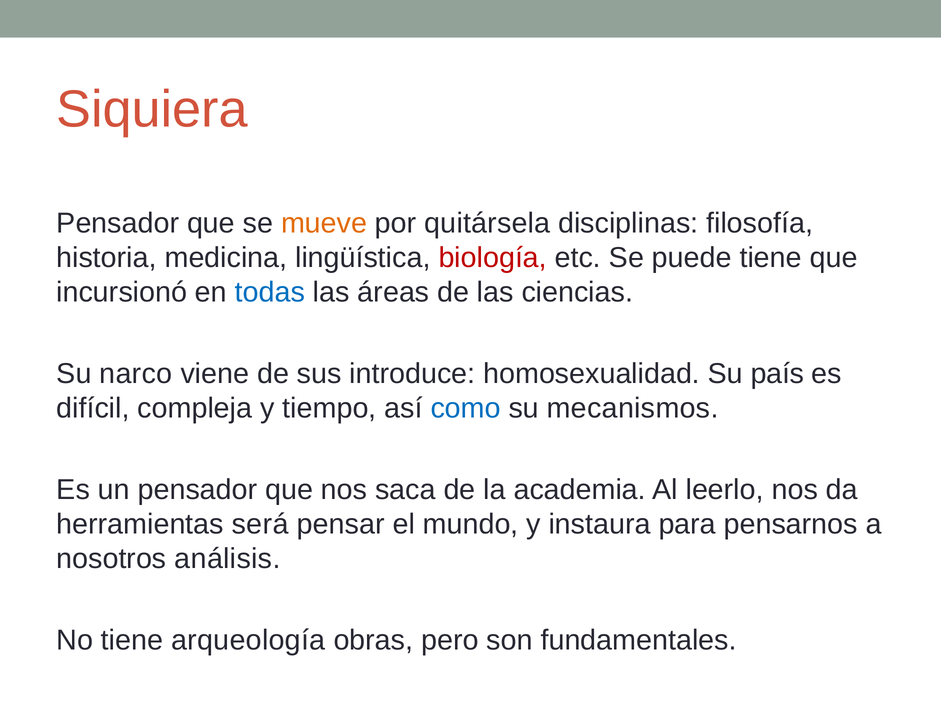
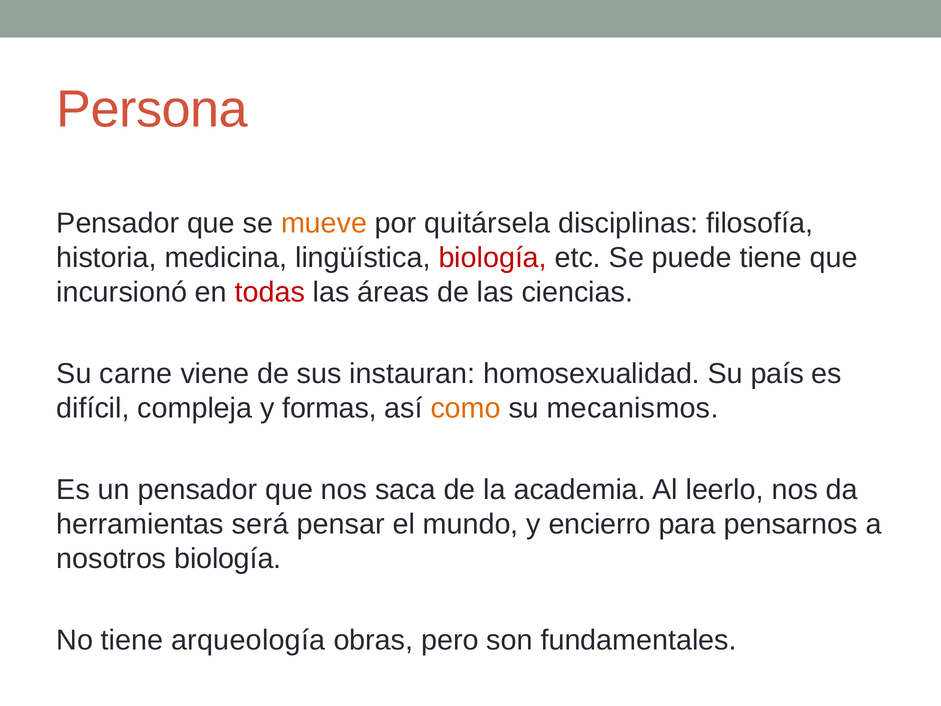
Siquiera: Siquiera -> Persona (152, 110)
todas colour: blue -> red (270, 292)
narco: narco -> carne (136, 374)
introduce: introduce -> instauran (412, 374)
tiempo: tiempo -> formas (330, 408)
como colour: blue -> orange (466, 408)
instaura: instaura -> encierro (600, 524)
nosotros análisis: análisis -> biología (228, 559)
